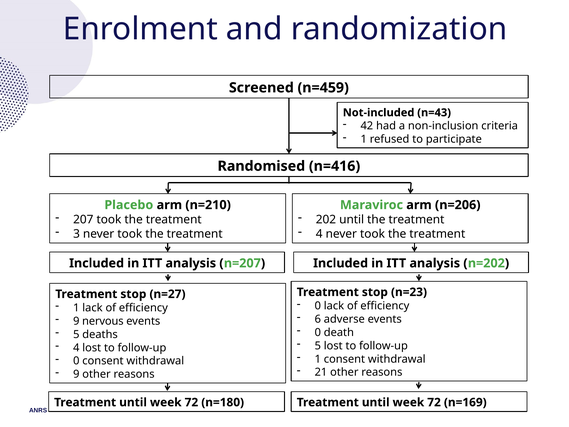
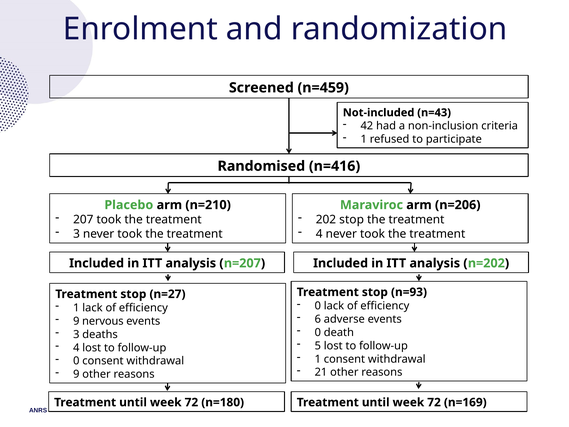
202 until: until -> stop (352, 219)
n=23: n=23 -> n=93 (409, 292)
5: 5 -> 3 (76, 334)
